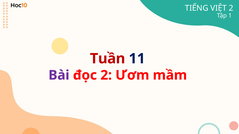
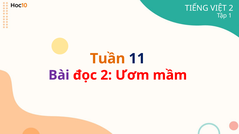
Tuần colour: red -> orange (108, 59)
